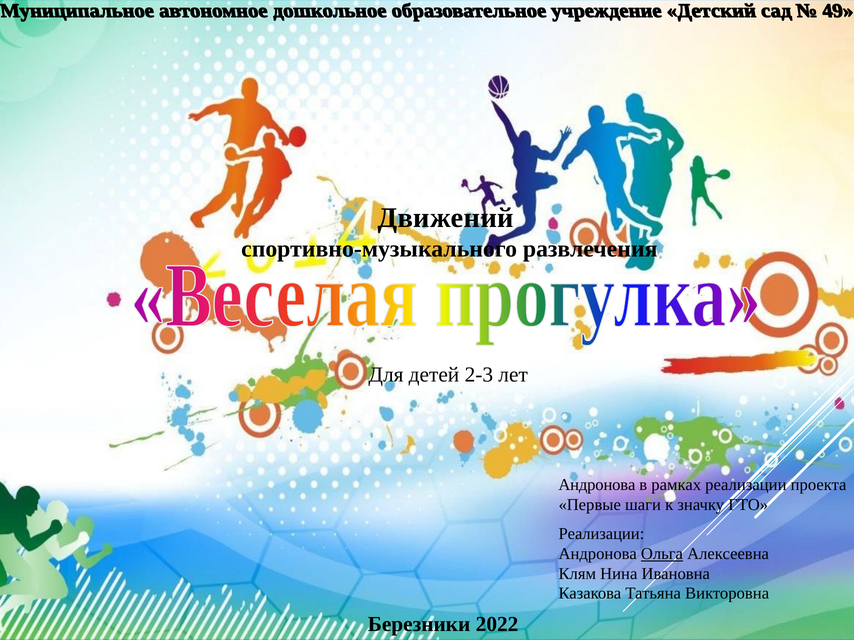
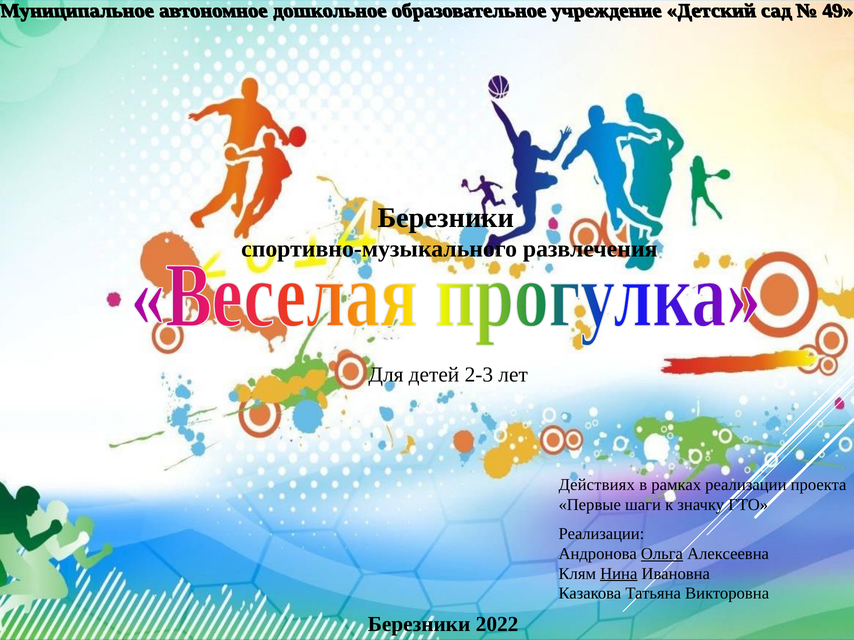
Движений: Движений -> Березники (446, 218)
Андронова: Андронова -> Действиях (597, 485)
Нина underline: none -> present (619, 574)
